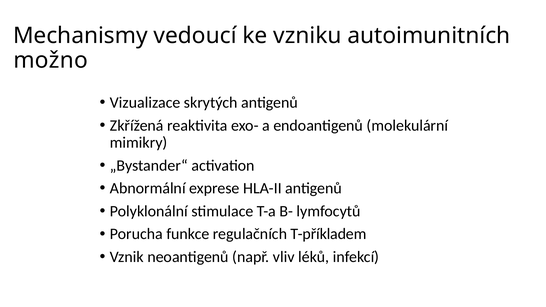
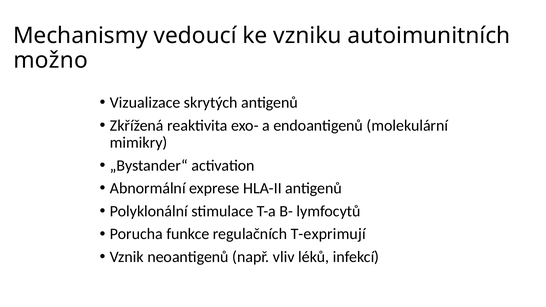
T-příkladem: T-příkladem -> T-exprimují (328, 234)
